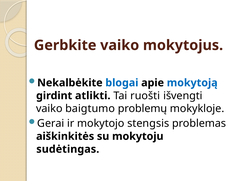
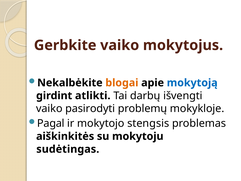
blogai colour: blue -> orange (122, 83)
ruošti: ruošti -> darbų (145, 96)
baigtumo: baigtumo -> pasirodyti (90, 108)
Gerai: Gerai -> Pagal (51, 123)
